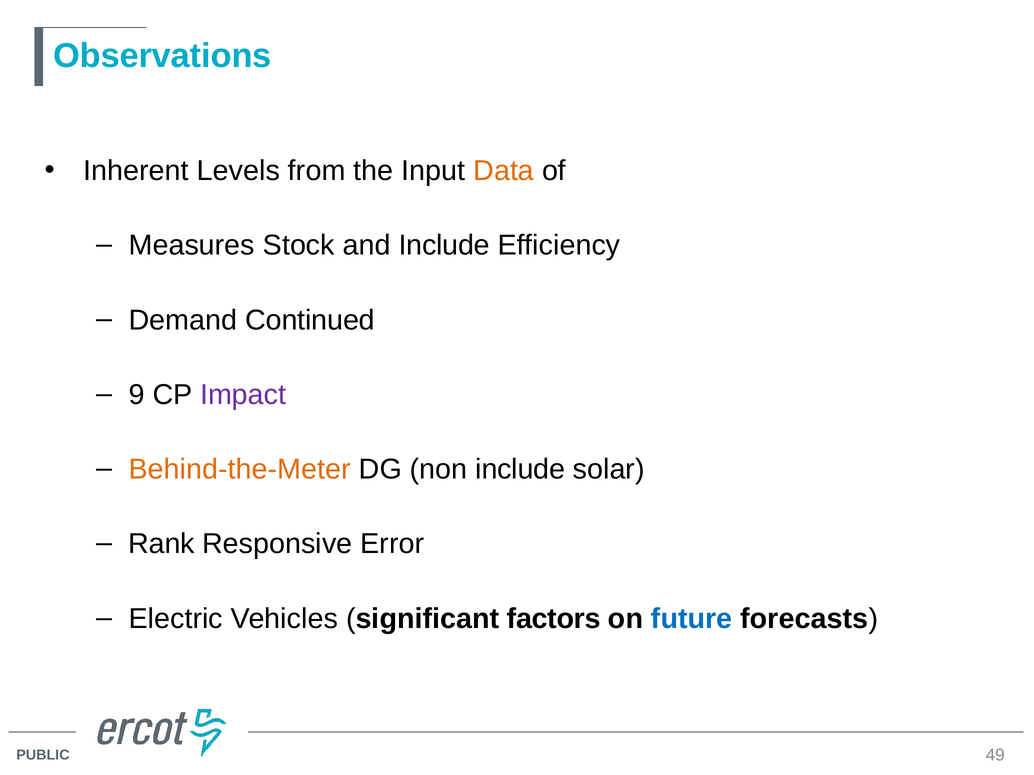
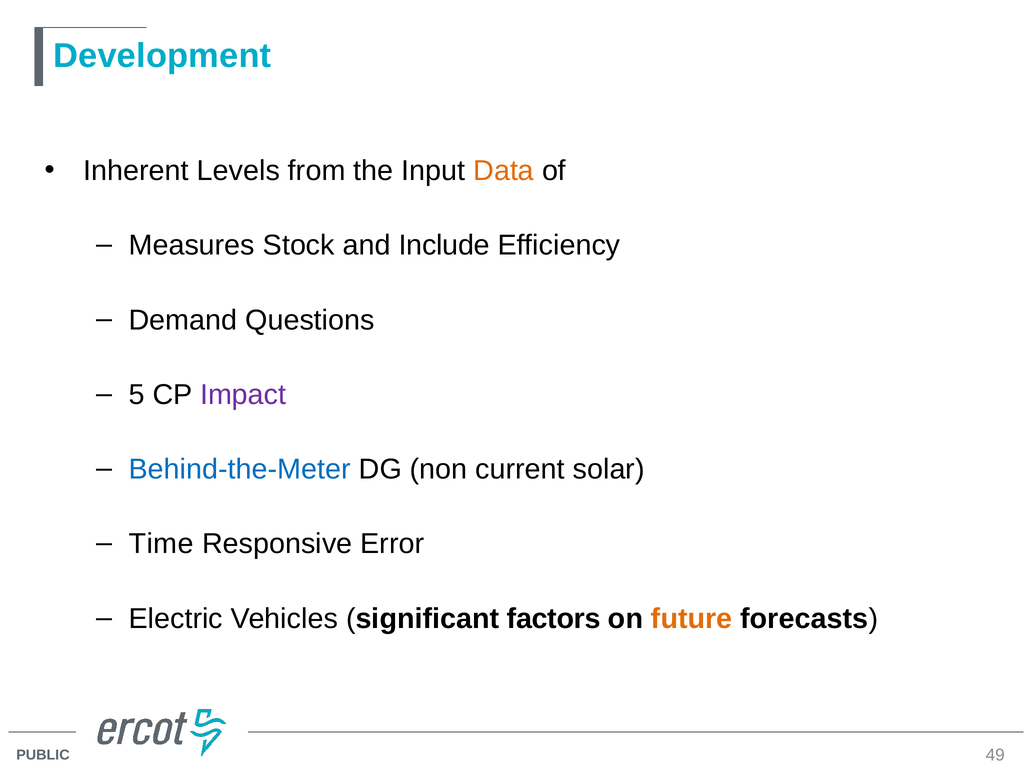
Observations: Observations -> Development (162, 56)
Continued: Continued -> Questions (310, 320)
9: 9 -> 5 (137, 395)
Behind-the-Meter colour: orange -> blue (240, 470)
non include: include -> current (520, 470)
Rank: Rank -> Time (161, 544)
future colour: blue -> orange (692, 619)
